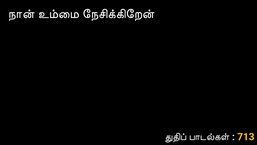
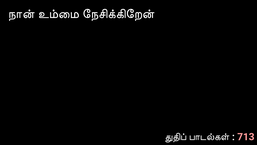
713 colour: yellow -> pink (246, 136)
